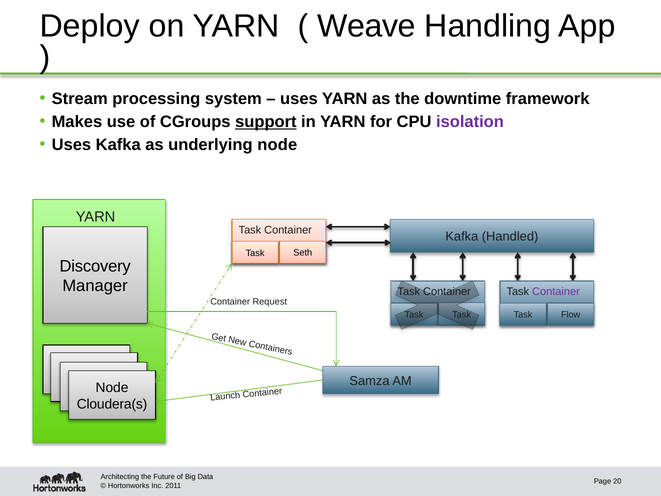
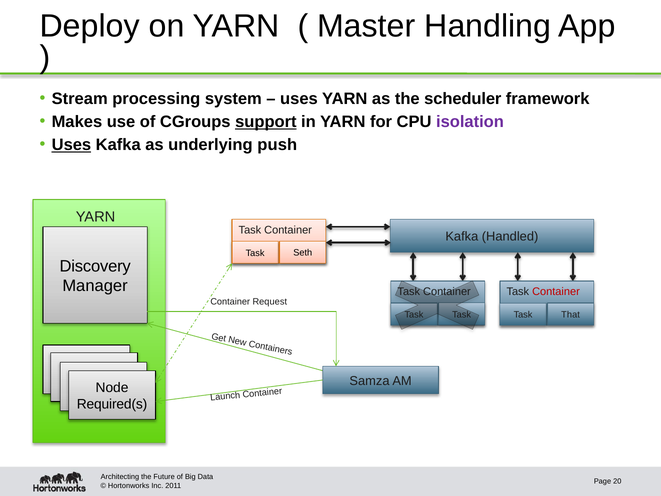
Weave: Weave -> Master (366, 26)
downtime: downtime -> scheduler (463, 99)
Uses underline: none -> present (71, 145)
underlying node: node -> push (277, 145)
Container colour: purple -> red (556, 292)
Flow: Flow -> That (571, 314)
Cloudera(s: Cloudera(s -> Required(s (112, 404)
